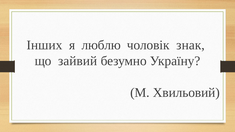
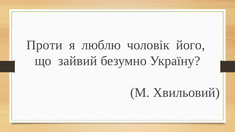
Інших: Інших -> Проти (44, 45)
знак: знак -> його (191, 45)
